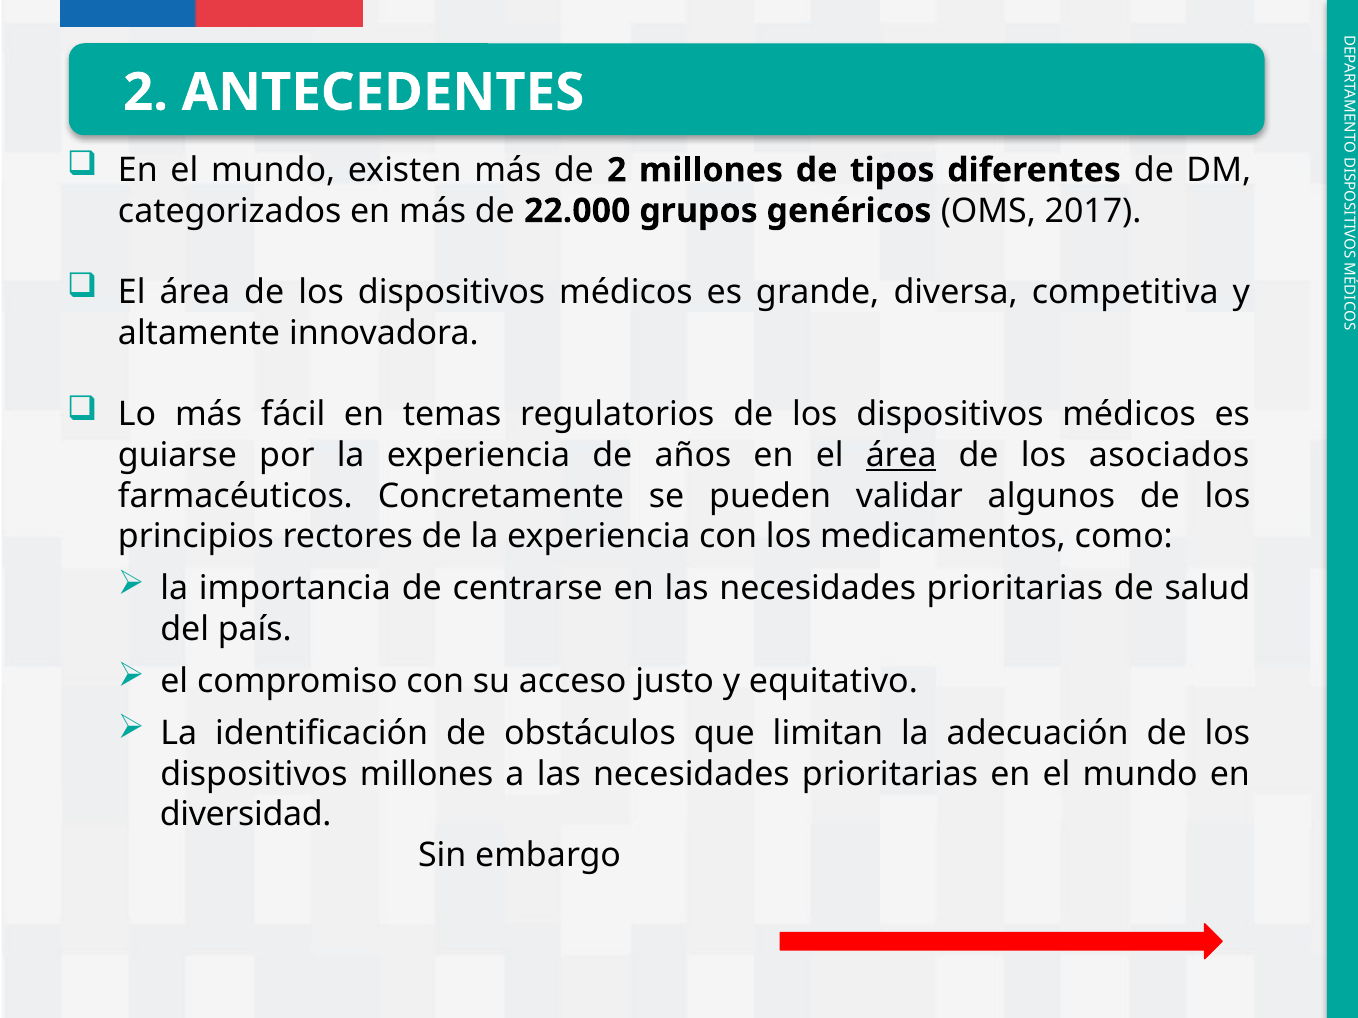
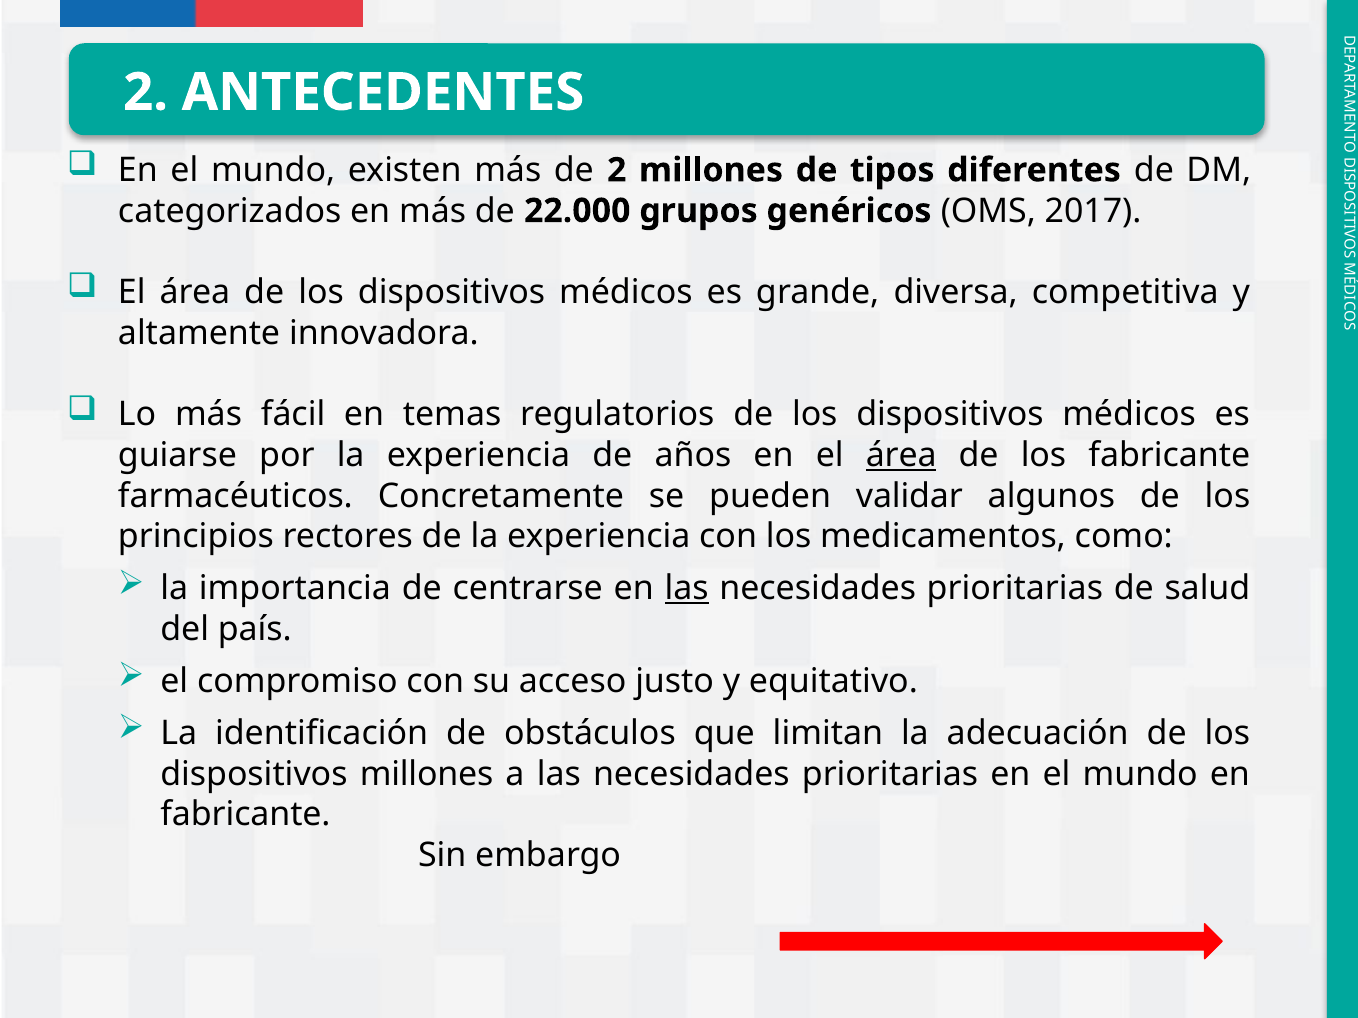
los asociados: asociados -> fabricante (1169, 455)
las underline: none -> present (687, 589)
diversidad: diversidad -> fabricante (245, 815)
